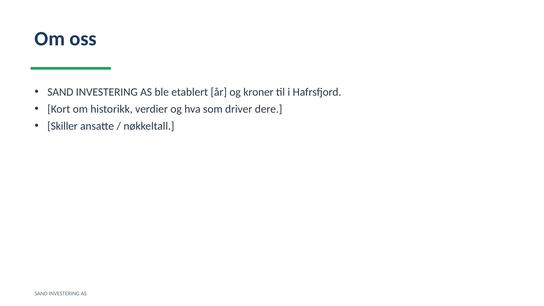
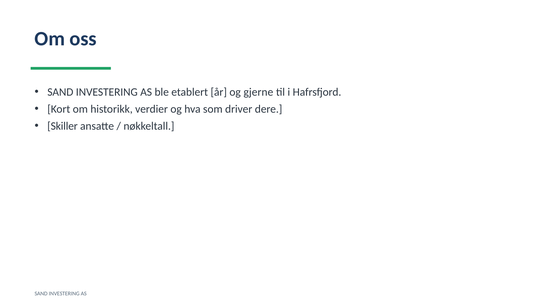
kroner: kroner -> gjerne (258, 92)
